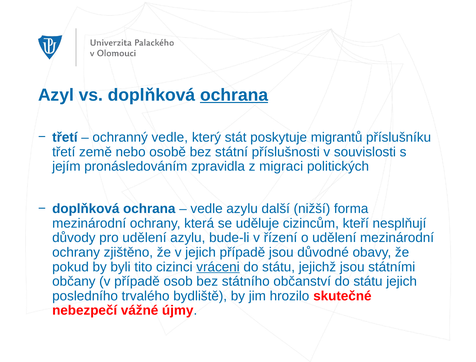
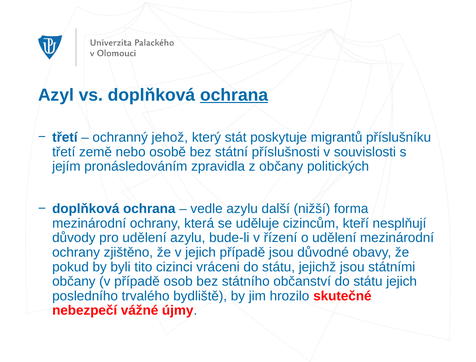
ochranný vedle: vedle -> jehož (170, 137)
z migraci: migraci -> občany (281, 166)
vráceni underline: present -> none (218, 267)
